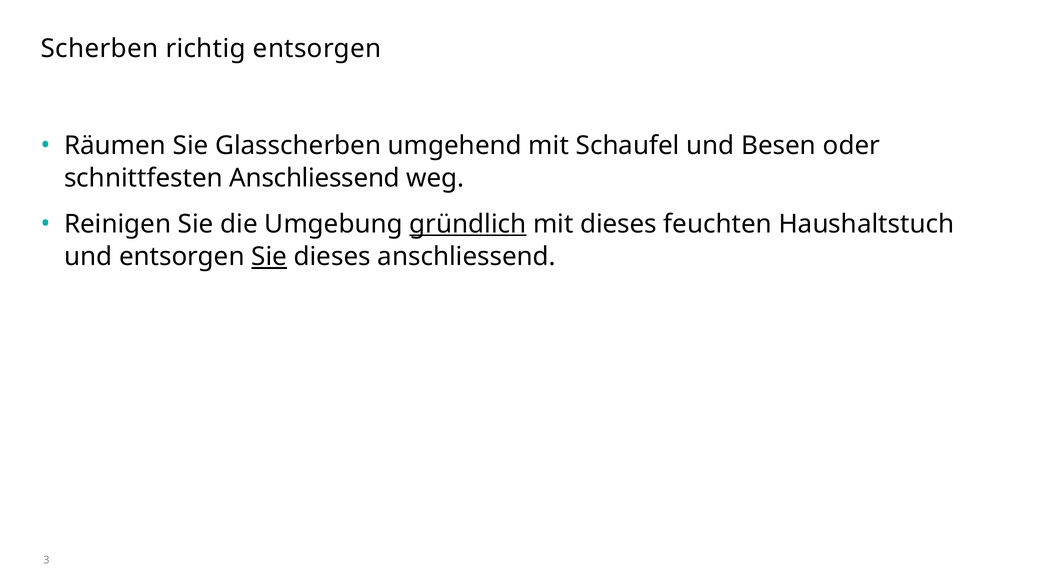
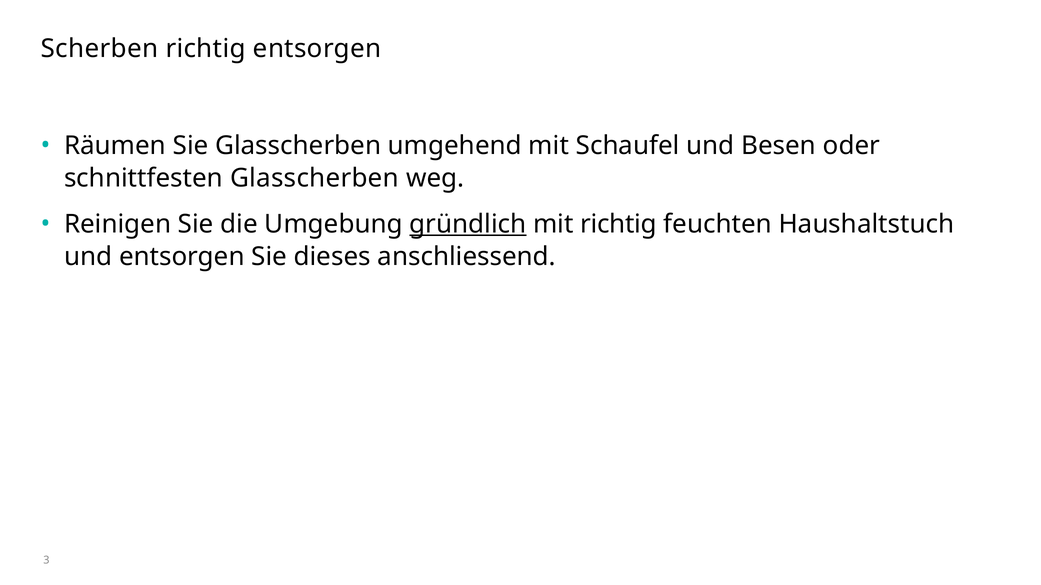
schnittfesten Anschliessend: Anschliessend -> Glasscherben (314, 179)
mit dieses: dieses -> richtig (619, 224)
Sie underline: present -> none (269, 257)
